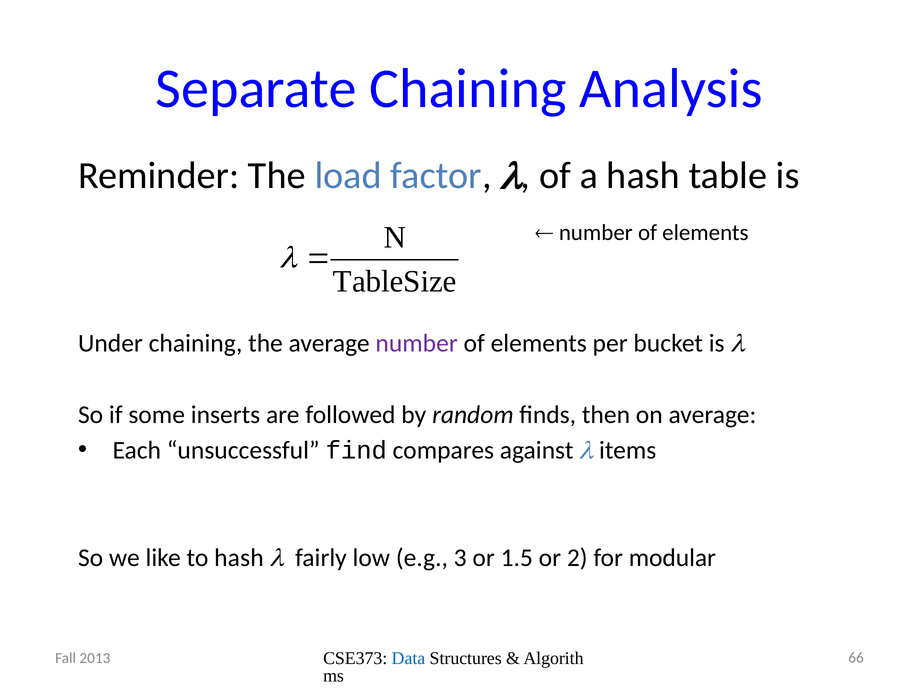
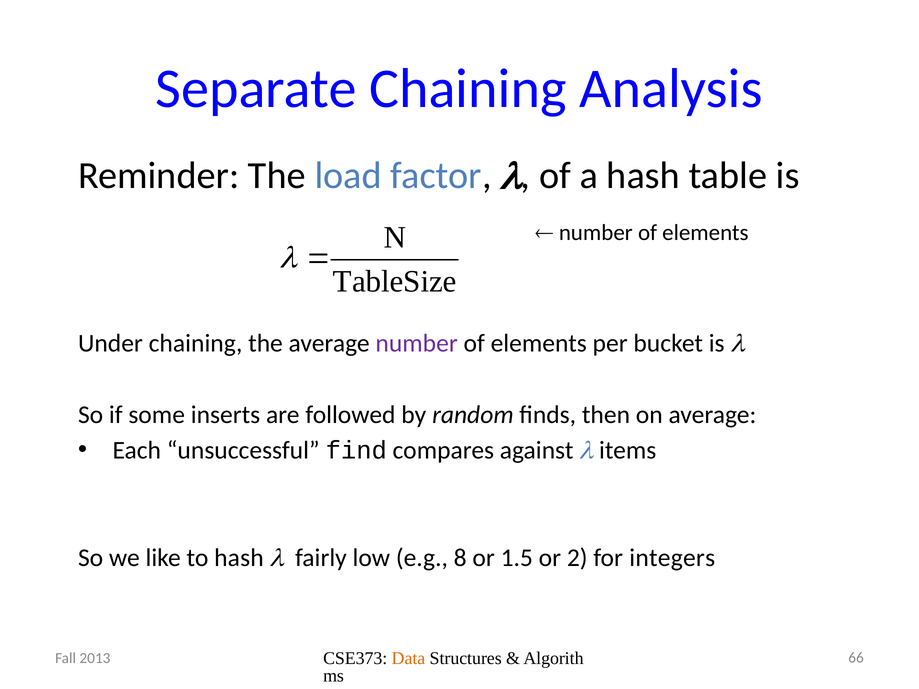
3: 3 -> 8 (460, 558)
modular: modular -> integers (672, 558)
Data colour: blue -> orange (408, 658)
